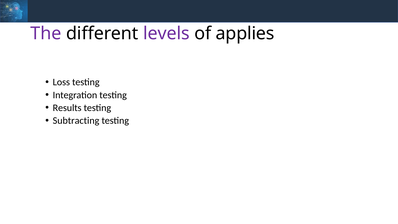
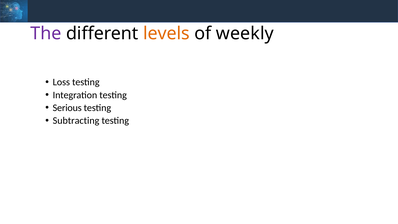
levels colour: purple -> orange (166, 33)
applies: applies -> weekly (245, 33)
Results: Results -> Serious (67, 108)
